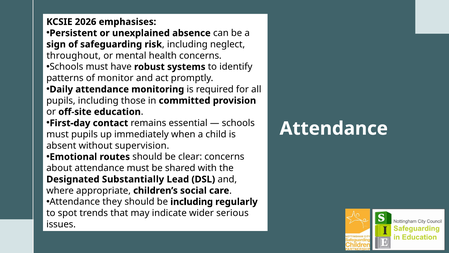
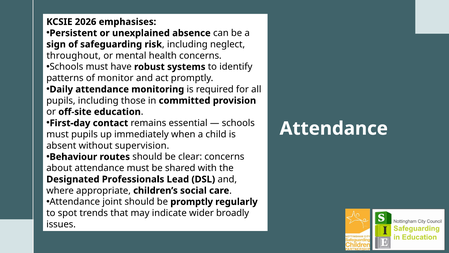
Emotional: Emotional -> Behaviour (73, 157)
Substantially: Substantially -> Professionals (133, 179)
they: they -> joint (112, 201)
be including: including -> promptly (192, 201)
serious: serious -> broadly (233, 213)
